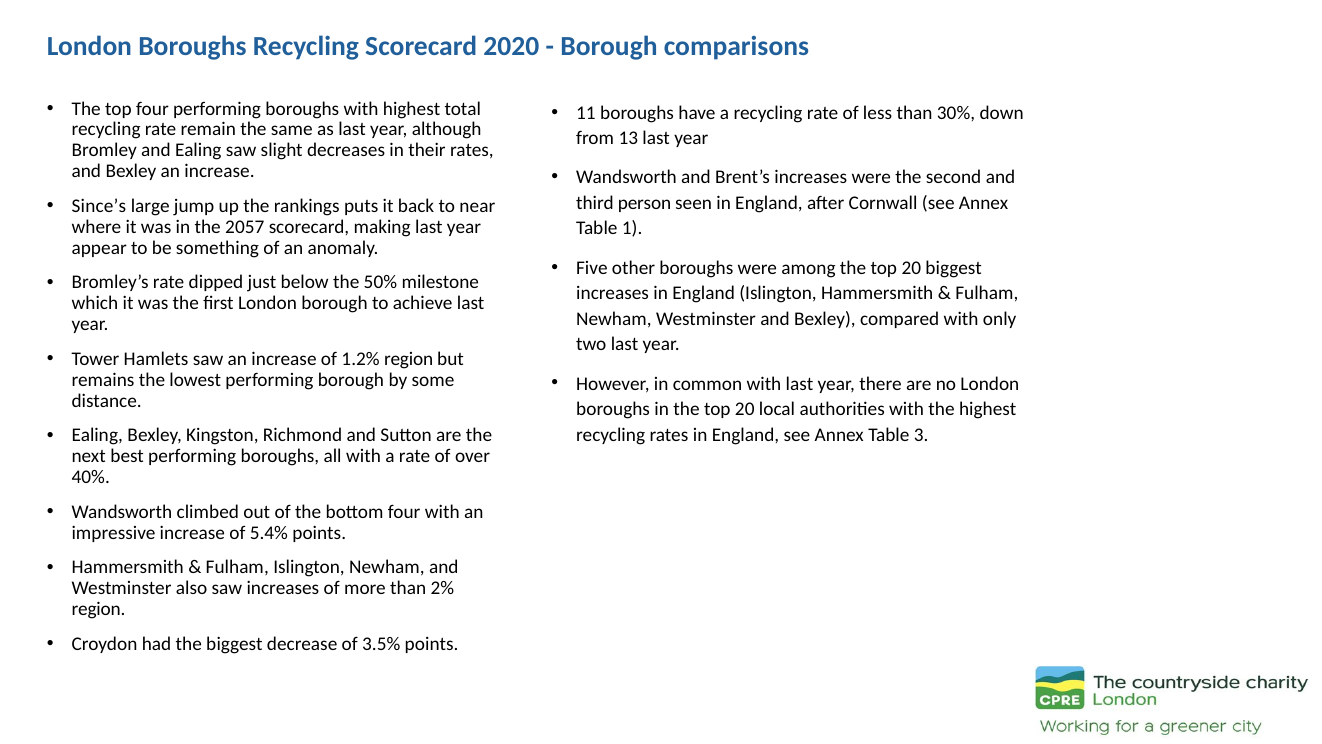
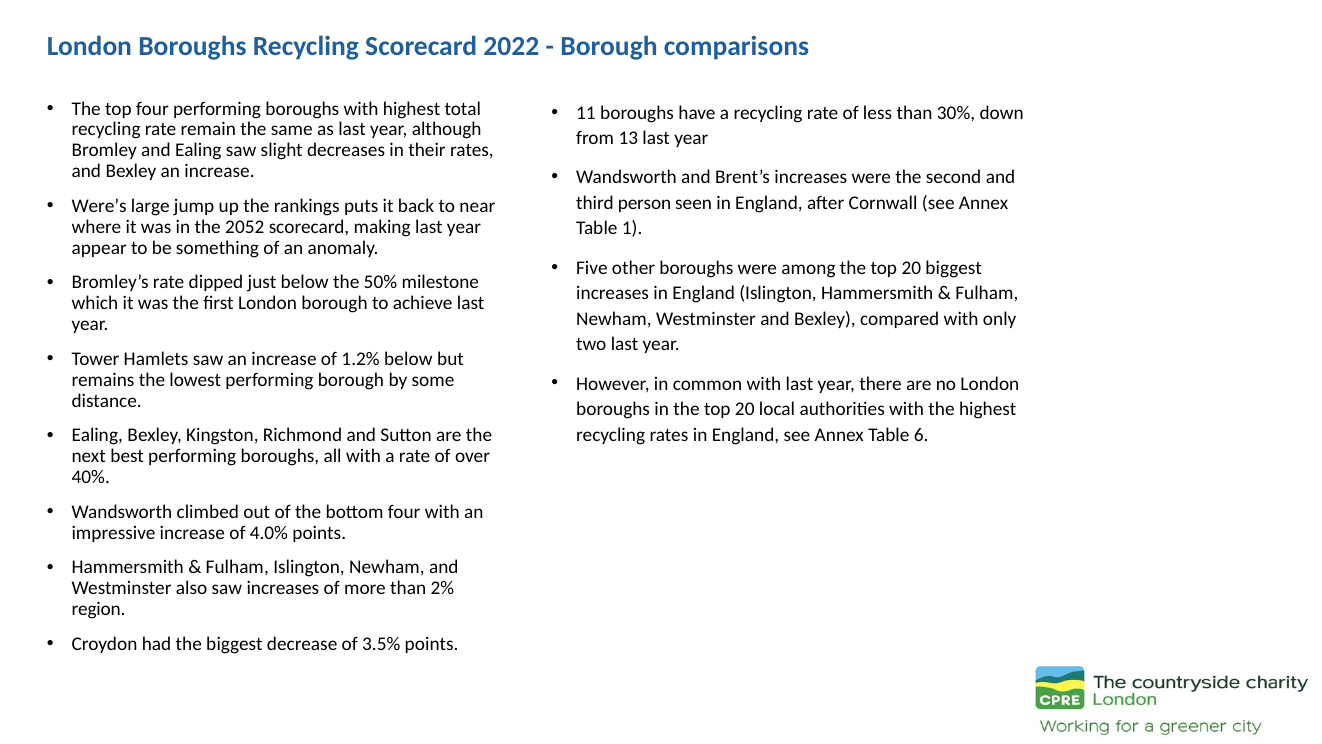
2020: 2020 -> 2022 (511, 47)
Since’s: Since’s -> Were’s (99, 206)
2057: 2057 -> 2052 (245, 227)
1.2% region: region -> below (408, 359)
3: 3 -> 6 (921, 434)
5.4%: 5.4% -> 4.0% (269, 533)
